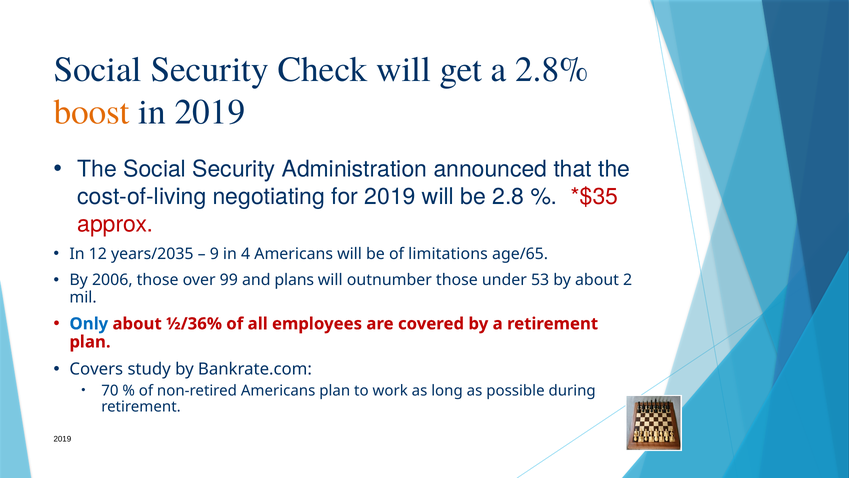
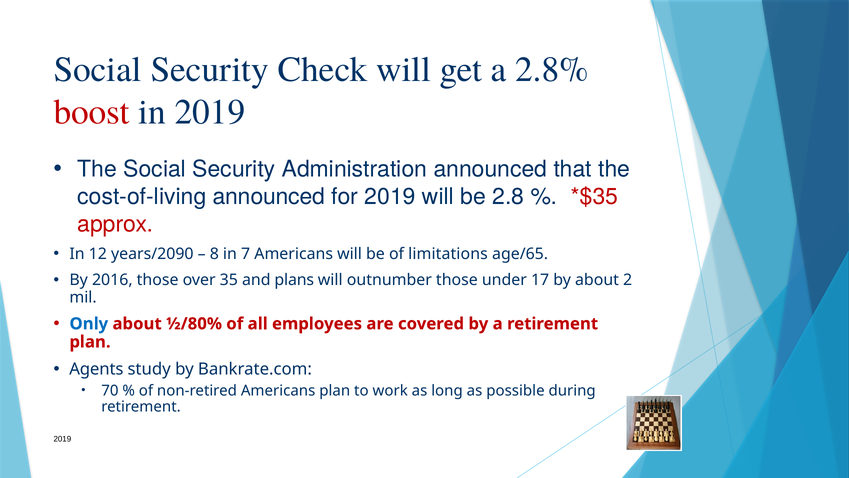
boost colour: orange -> red (92, 112)
cost-of-living negotiating: negotiating -> announced (269, 197)
years/2035: years/2035 -> years/2090 (152, 254)
9: 9 -> 8 (214, 254)
4: 4 -> 7 (246, 254)
2006: 2006 -> 2016 (112, 280)
99: 99 -> 35 (229, 280)
53: 53 -> 17 (540, 280)
½/36%: ½/36% -> ½/80% (194, 323)
Covers: Covers -> Agents (96, 369)
